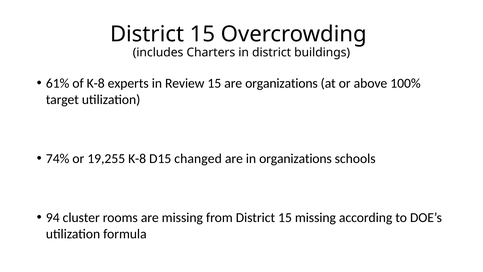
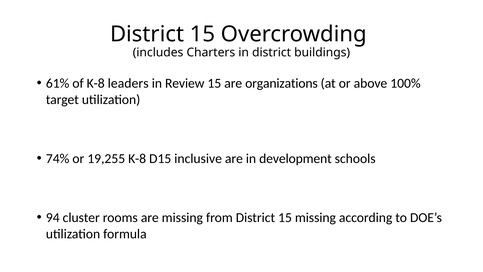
experts: experts -> leaders (128, 83)
changed: changed -> inclusive (198, 159)
in organizations: organizations -> development (295, 159)
